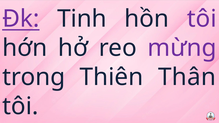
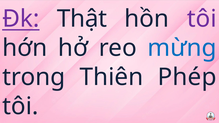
Tinh: Tinh -> Thật (82, 19)
mừng colour: purple -> blue (182, 48)
Thân: Thân -> Phép (187, 77)
